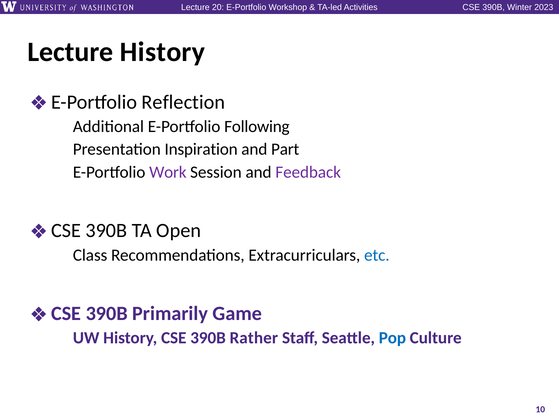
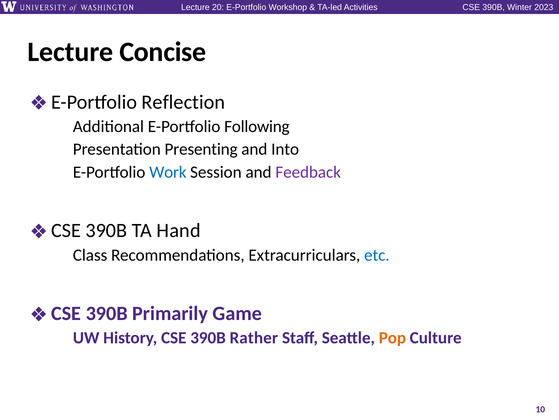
Lecture History: History -> Concise (163, 52)
Inspiration: Inspiration -> Presenting (201, 149)
Part: Part -> Into (285, 149)
Work colour: purple -> blue (168, 172)
Open: Open -> Hand (179, 230)
Pop colour: blue -> orange (392, 337)
